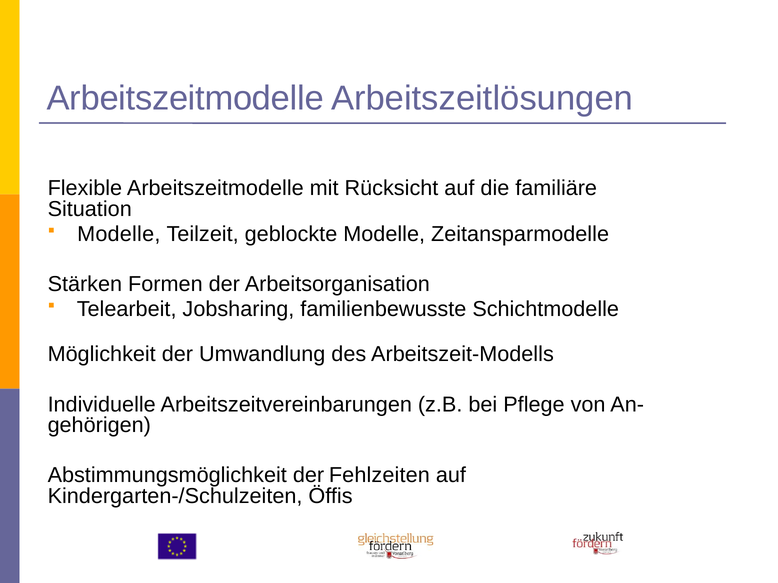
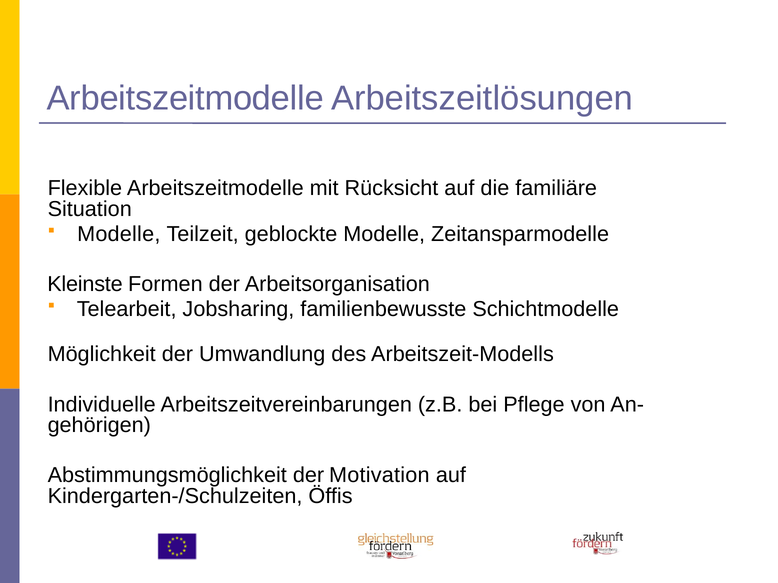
Stärken: Stärken -> Kleinste (85, 284)
Fehlzeiten: Fehlzeiten -> Motivation (379, 476)
